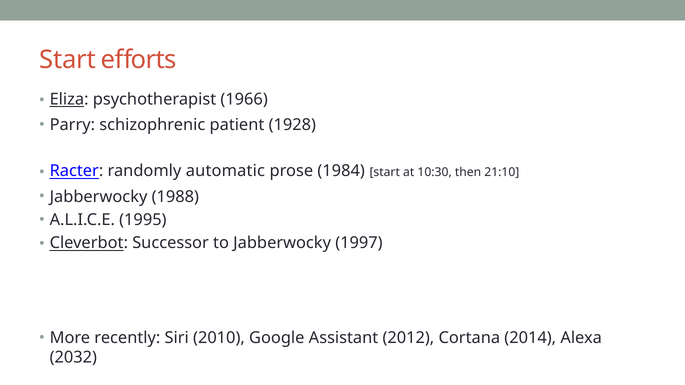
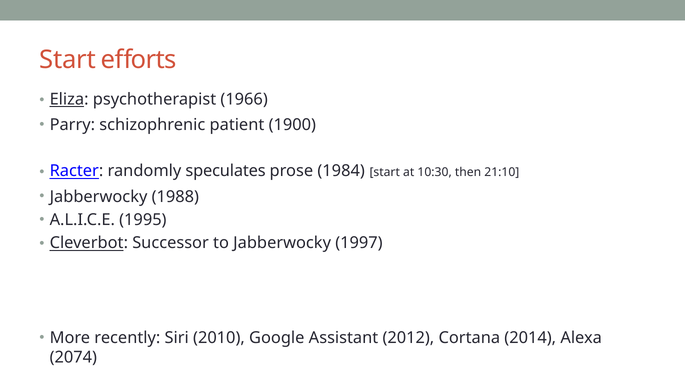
1928: 1928 -> 1900 (292, 125)
automatic: automatic -> speculates (226, 171)
2032: 2032 -> 2074 (73, 358)
